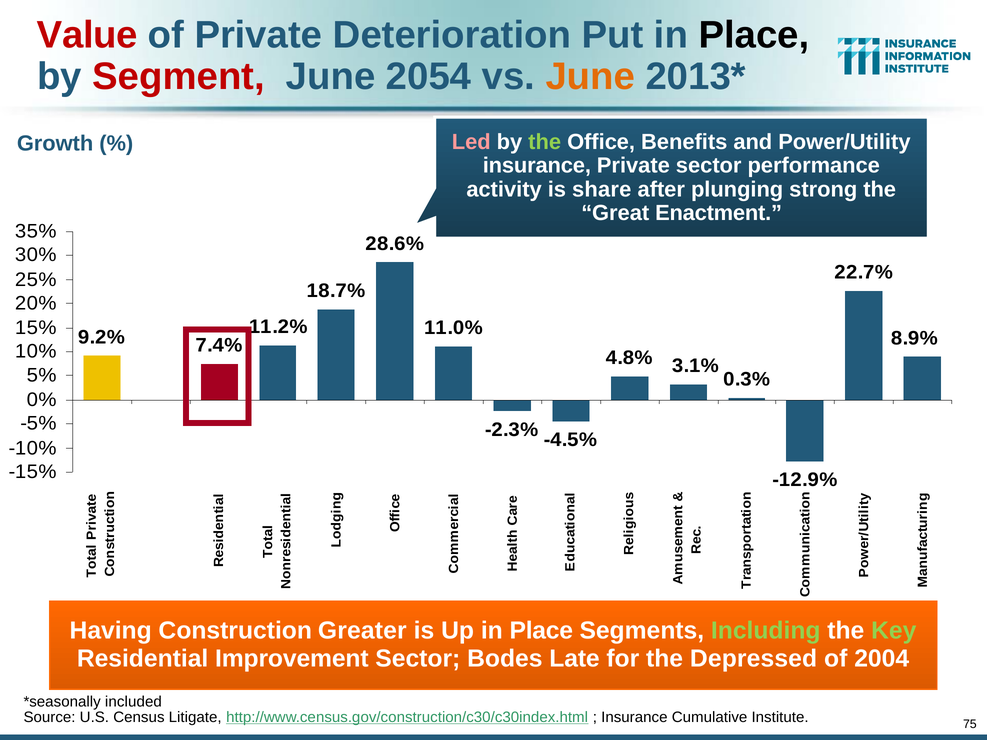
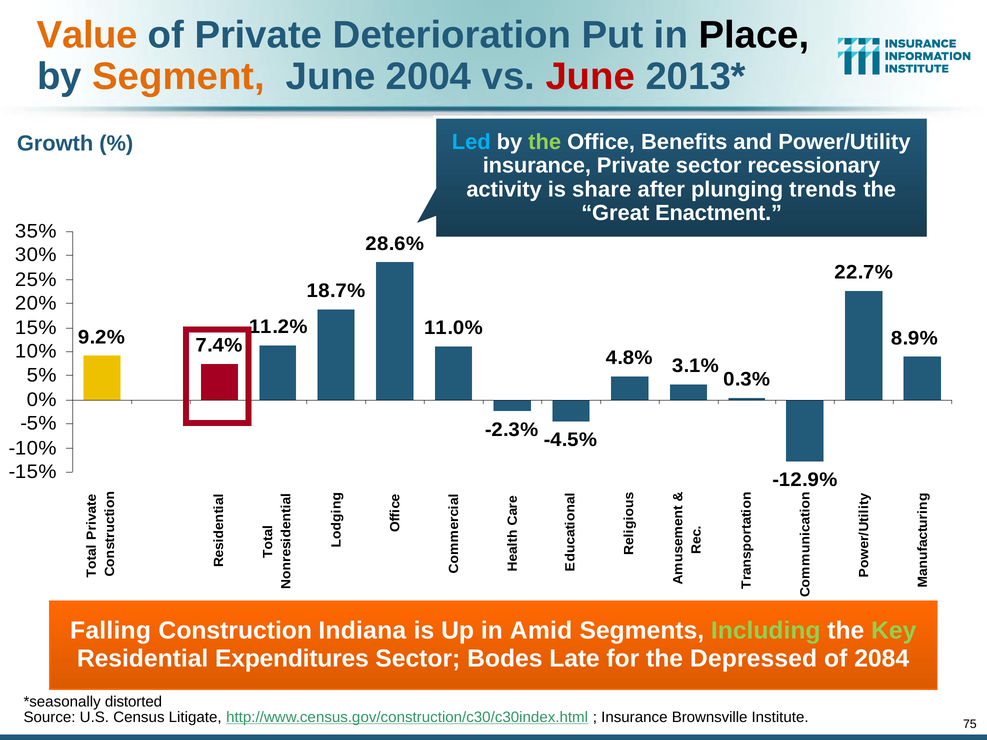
Value colour: red -> orange (87, 35)
Segment colour: red -> orange (179, 77)
2054: 2054 -> 2004 (429, 77)
June colour: orange -> red (590, 77)
Led colour: pink -> light blue (471, 142)
performance: performance -> recessionary (814, 166)
strong: strong -> trends (823, 189)
Having: Having -> Falling (111, 631)
Greater: Greater -> Indiana (362, 631)
Up in Place: Place -> Amid (541, 631)
Improvement: Improvement -> Expenditures (292, 659)
2004: 2004 -> 2084 (882, 659)
included: included -> distorted (134, 702)
Cumulative: Cumulative -> Brownsville (710, 717)
